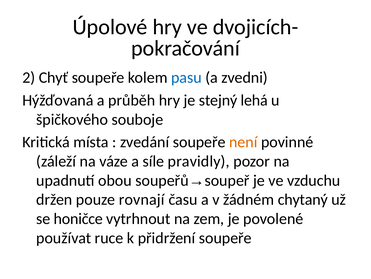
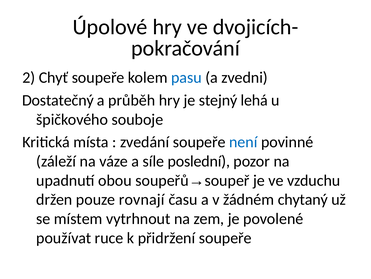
Hýžďovaná: Hýžďovaná -> Dostatečný (58, 100)
není colour: orange -> blue (243, 142)
pravidly: pravidly -> poslední (199, 161)
honičce: honičce -> místem (78, 218)
